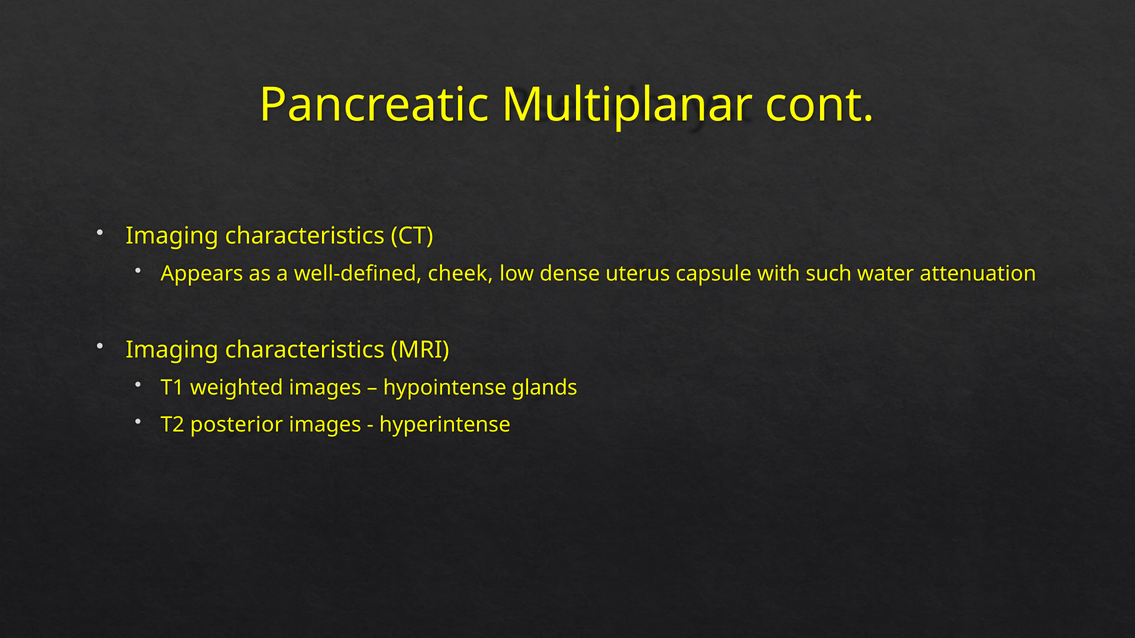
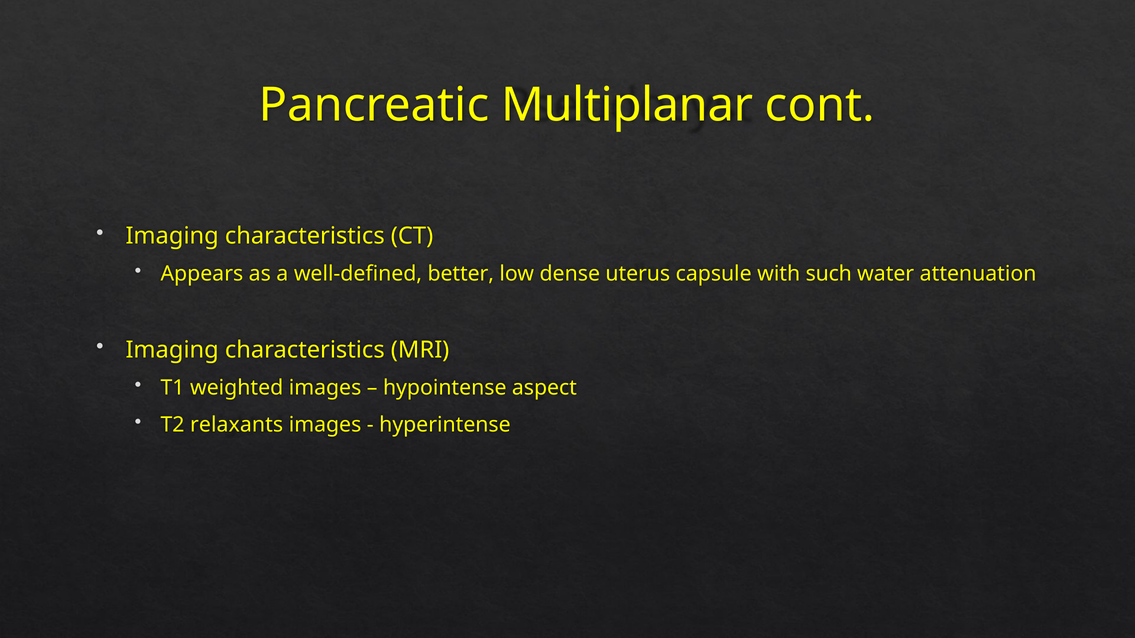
cheek: cheek -> better (461, 274)
glands: glands -> aspect (544, 388)
posterior: posterior -> relaxants (237, 425)
